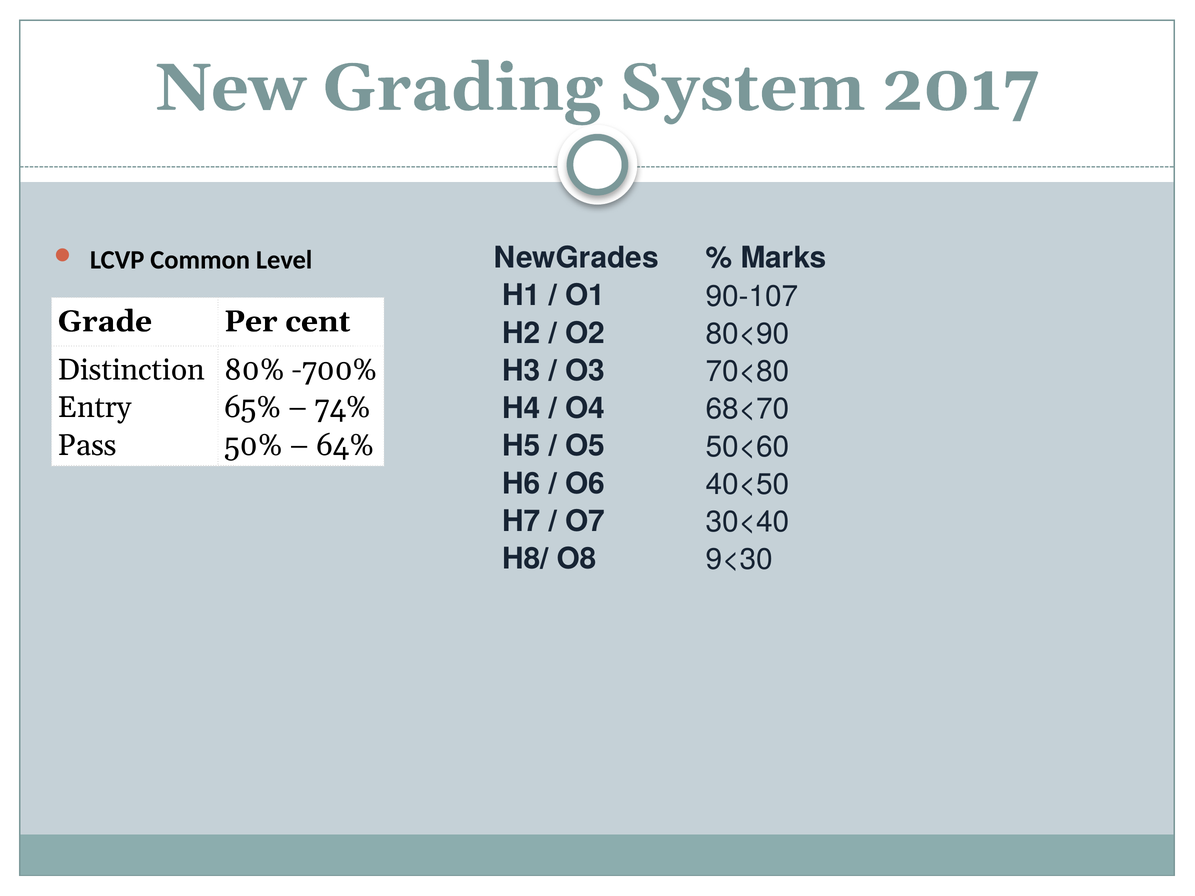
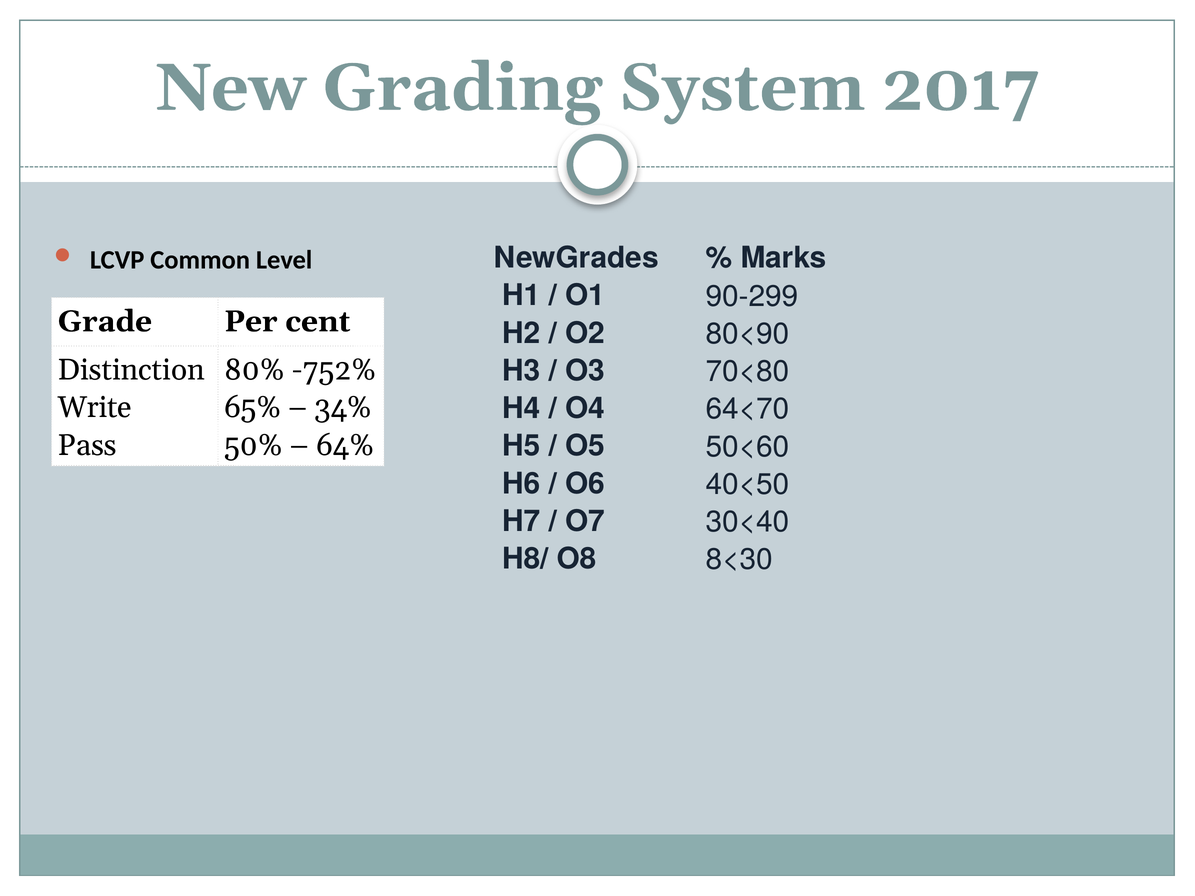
90-107: 90-107 -> 90-299 (752, 296)
-700%: -700% -> -752% (334, 370)
68<70: 68<70 -> 64<70 (748, 409)
Entry: Entry -> Write (95, 408)
74%: 74% -> 34% (343, 408)
9<30: 9<30 -> 8<30 (739, 560)
